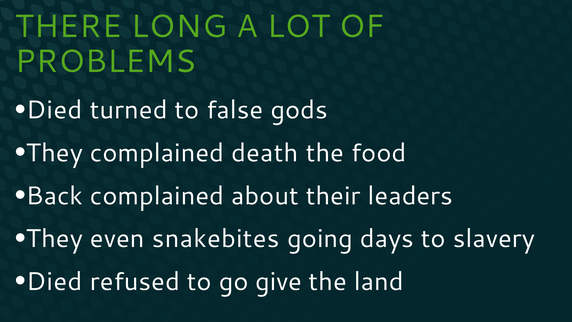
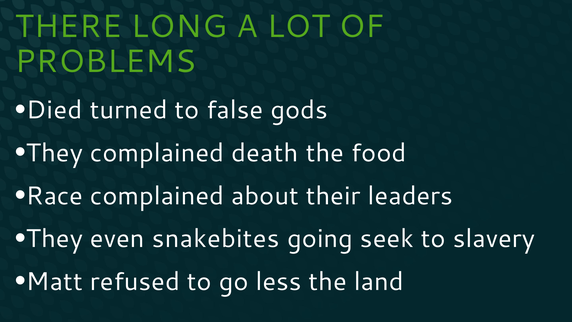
Back: Back -> Race (55, 196)
days: days -> seek (387, 239)
Died: Died -> Matt (54, 282)
give: give -> less (279, 282)
